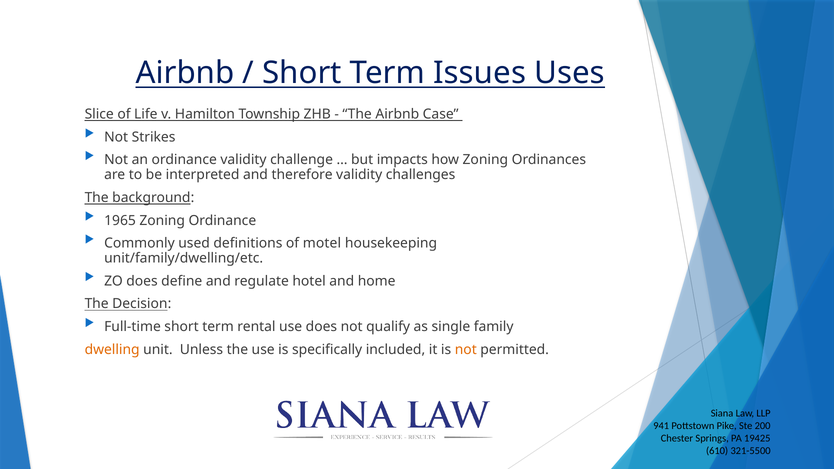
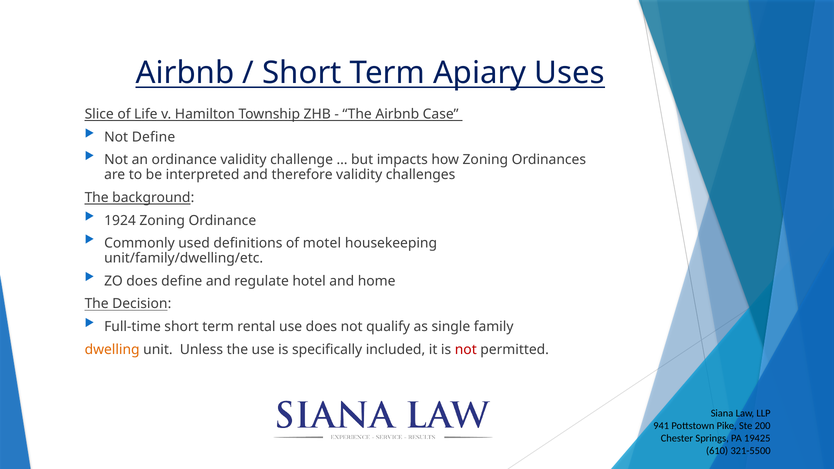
Issues: Issues -> Apiary (480, 73)
Not Strikes: Strikes -> Define (153, 137)
1965: 1965 -> 1924 (120, 220)
not colour: orange -> red (466, 350)
